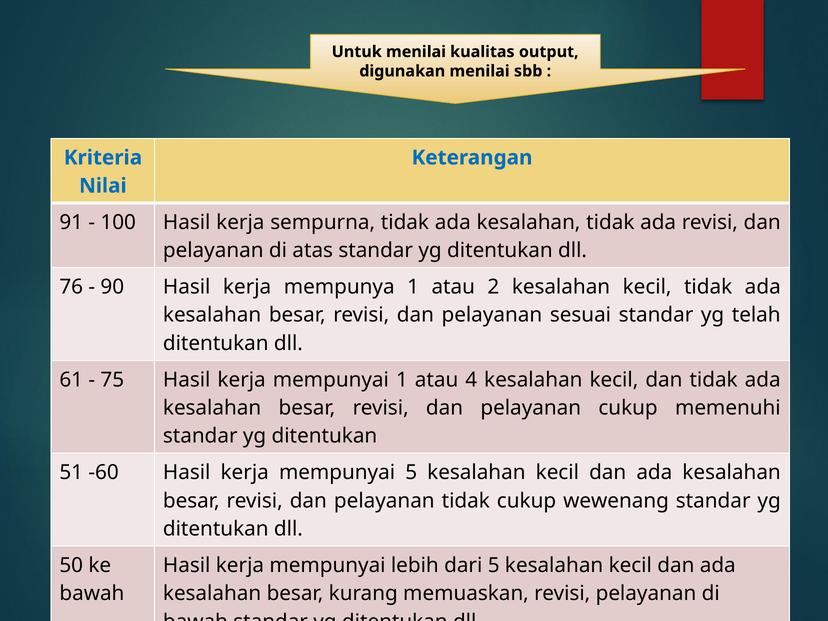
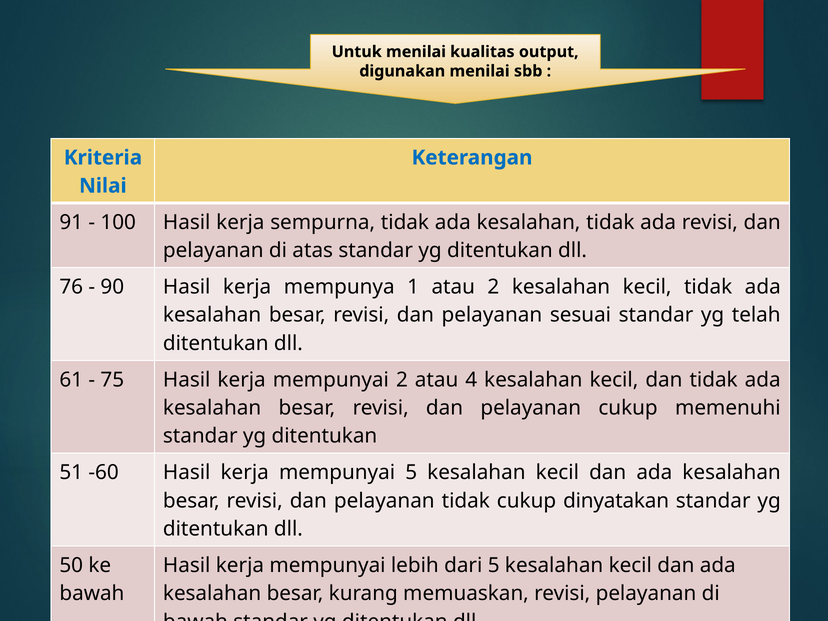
mempunyai 1: 1 -> 2 (402, 380)
wewenang: wewenang -> dinyatakan (616, 501)
